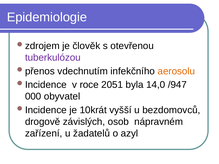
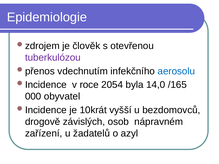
aerosolu colour: orange -> blue (176, 71)
2051: 2051 -> 2054 (112, 85)
/947: /947 -> /165 (177, 85)
